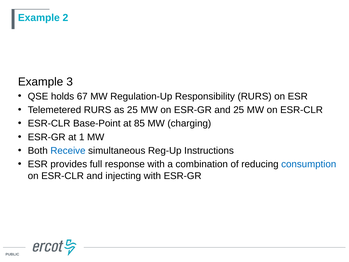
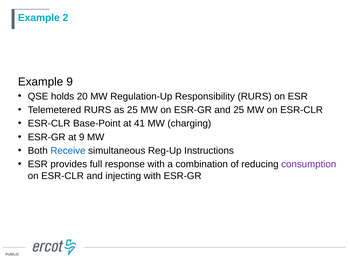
Example 3: 3 -> 9 (70, 82)
67: 67 -> 20 (82, 96)
85: 85 -> 41 (139, 123)
at 1: 1 -> 9 (82, 137)
consumption colour: blue -> purple (309, 164)
